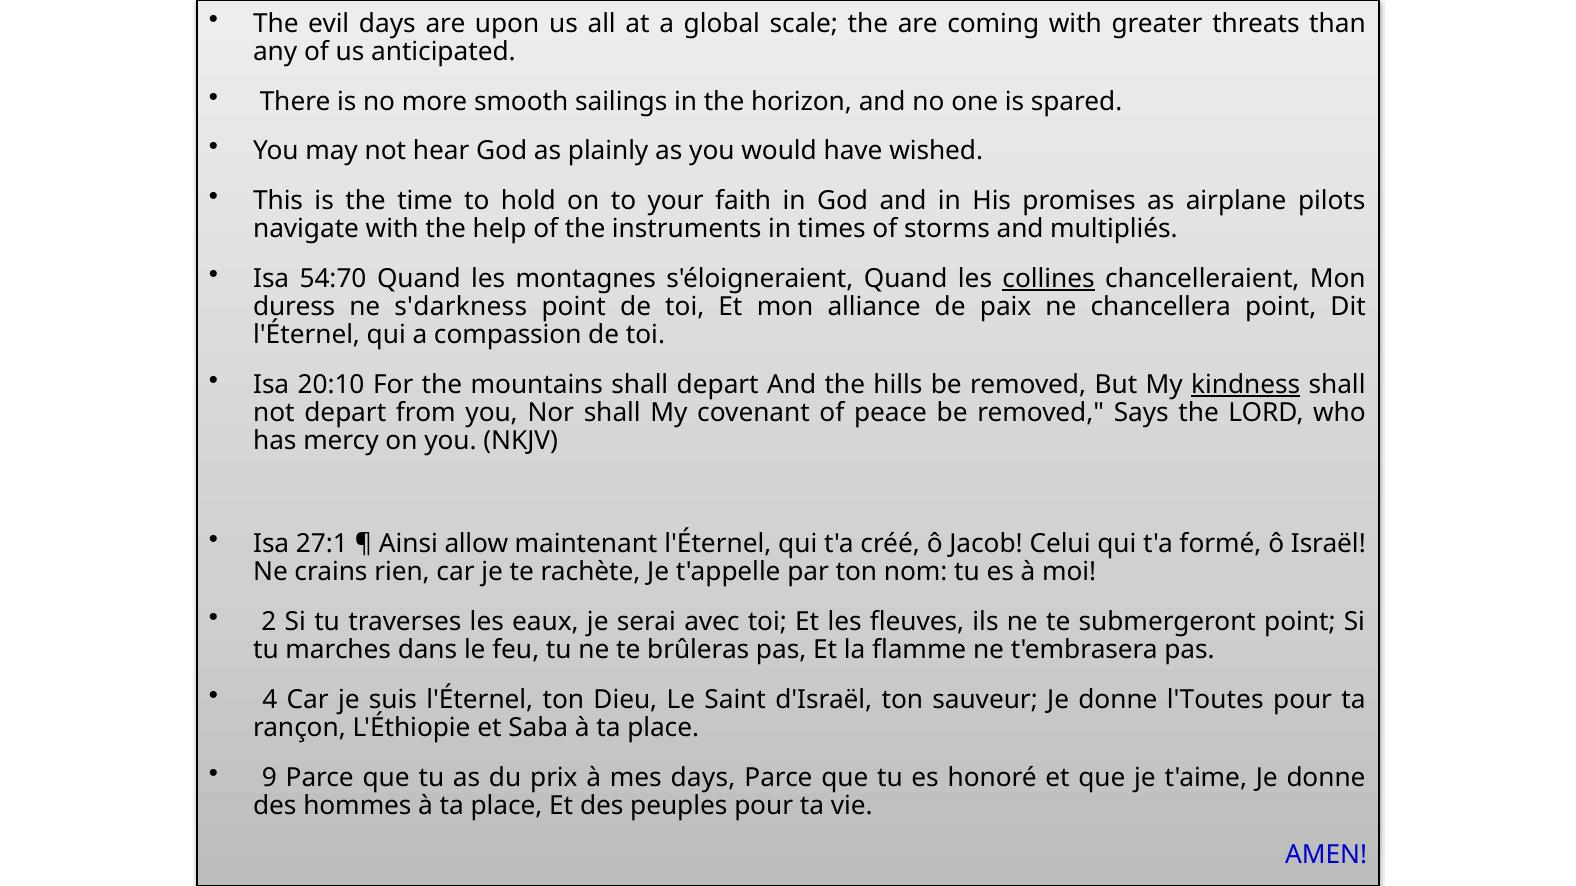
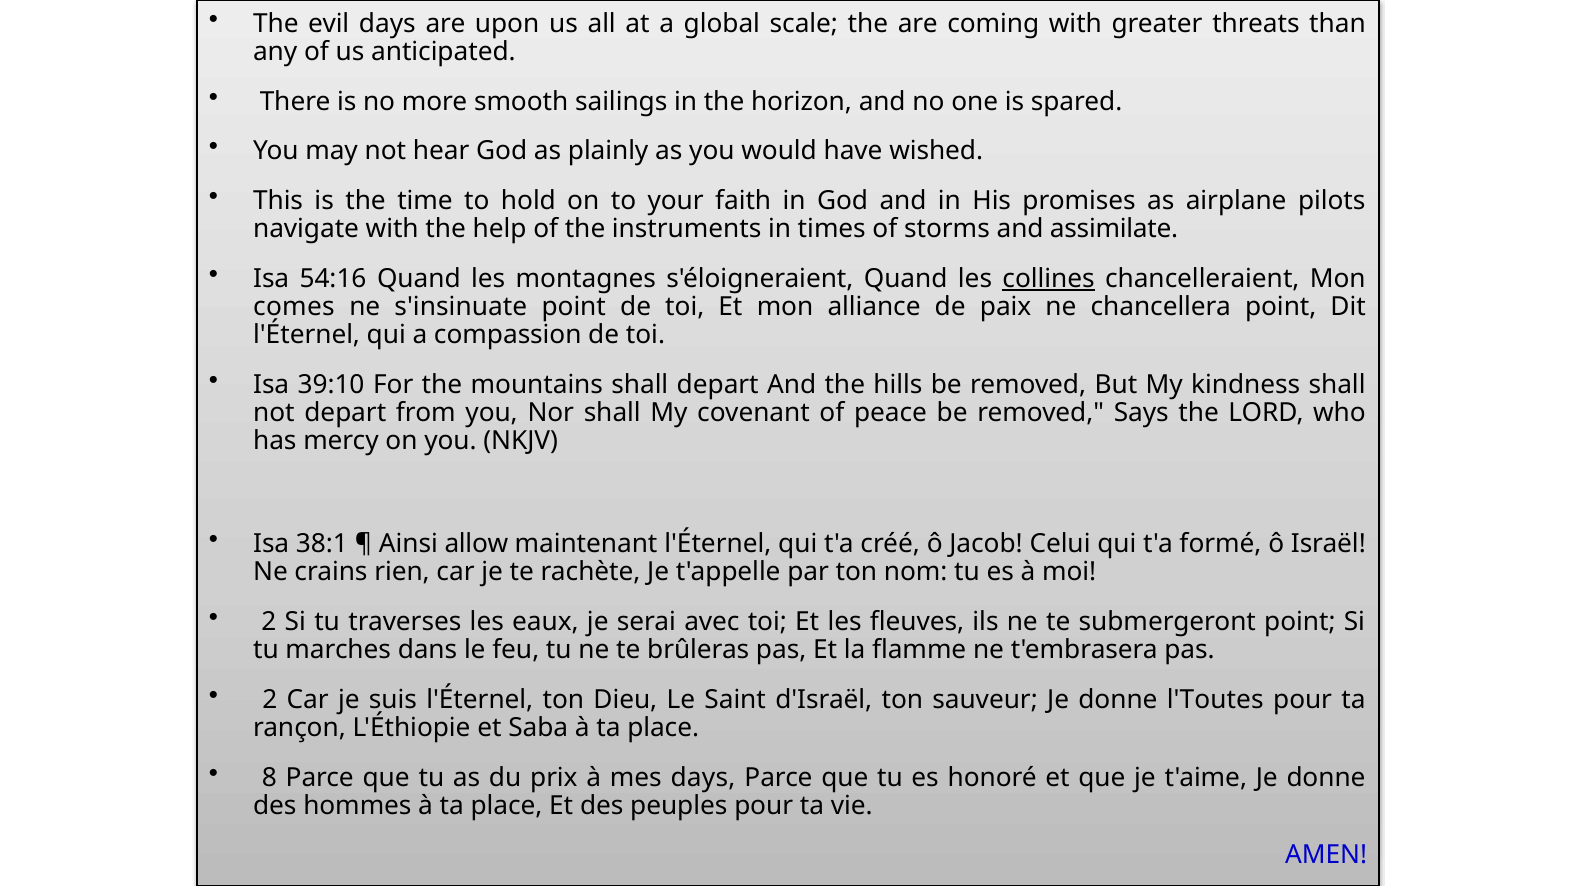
multipliés: multipliés -> assimilate (1114, 229)
54:70: 54:70 -> 54:16 (333, 279)
duress: duress -> comes (294, 307)
s'darkness: s'darkness -> s'insinuate (461, 307)
20:10: 20:10 -> 39:10 (331, 385)
kindness underline: present -> none (1246, 385)
27:1: 27:1 -> 38:1 (322, 544)
4: 4 -> 2 (270, 700)
9: 9 -> 8 (269, 778)
